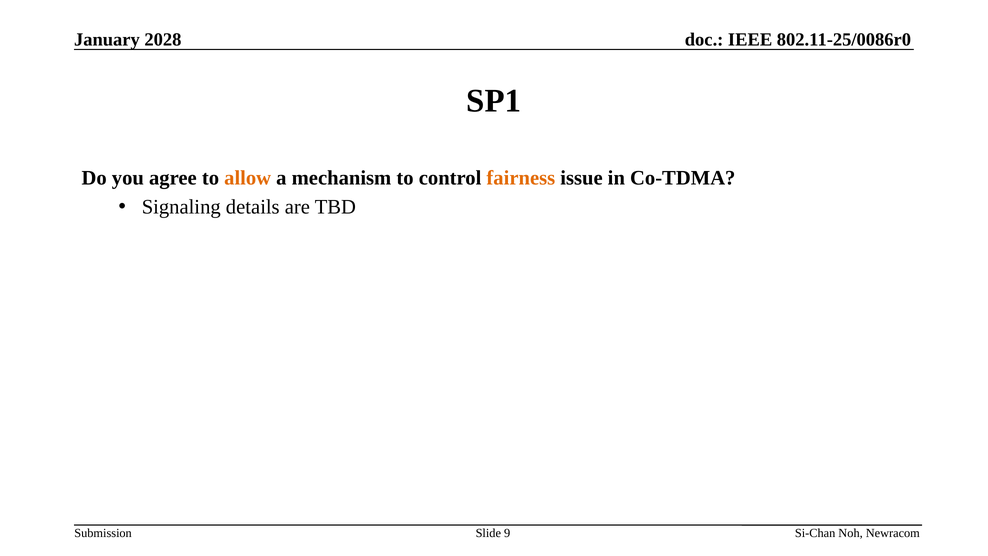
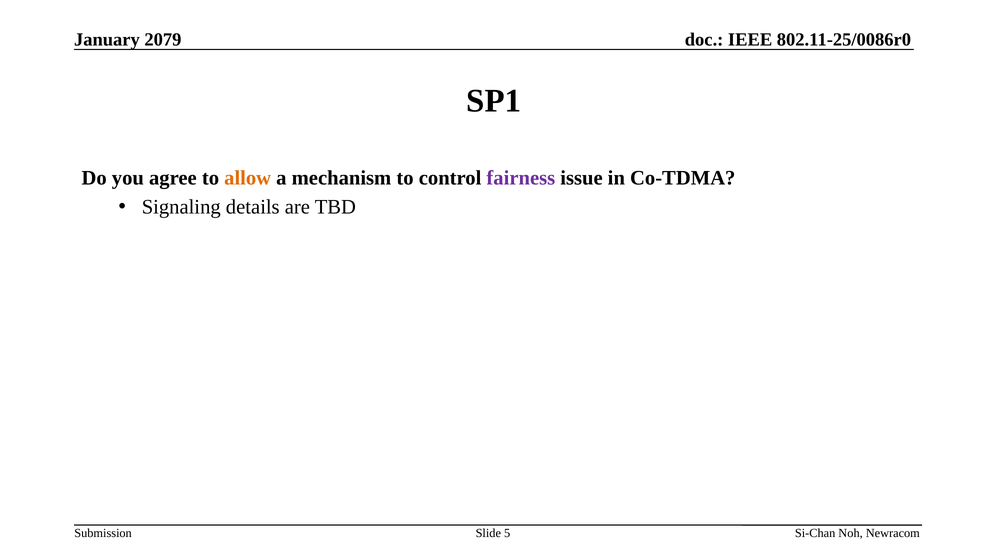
2028: 2028 -> 2079 (163, 40)
fairness colour: orange -> purple (521, 178)
9: 9 -> 5 (507, 533)
